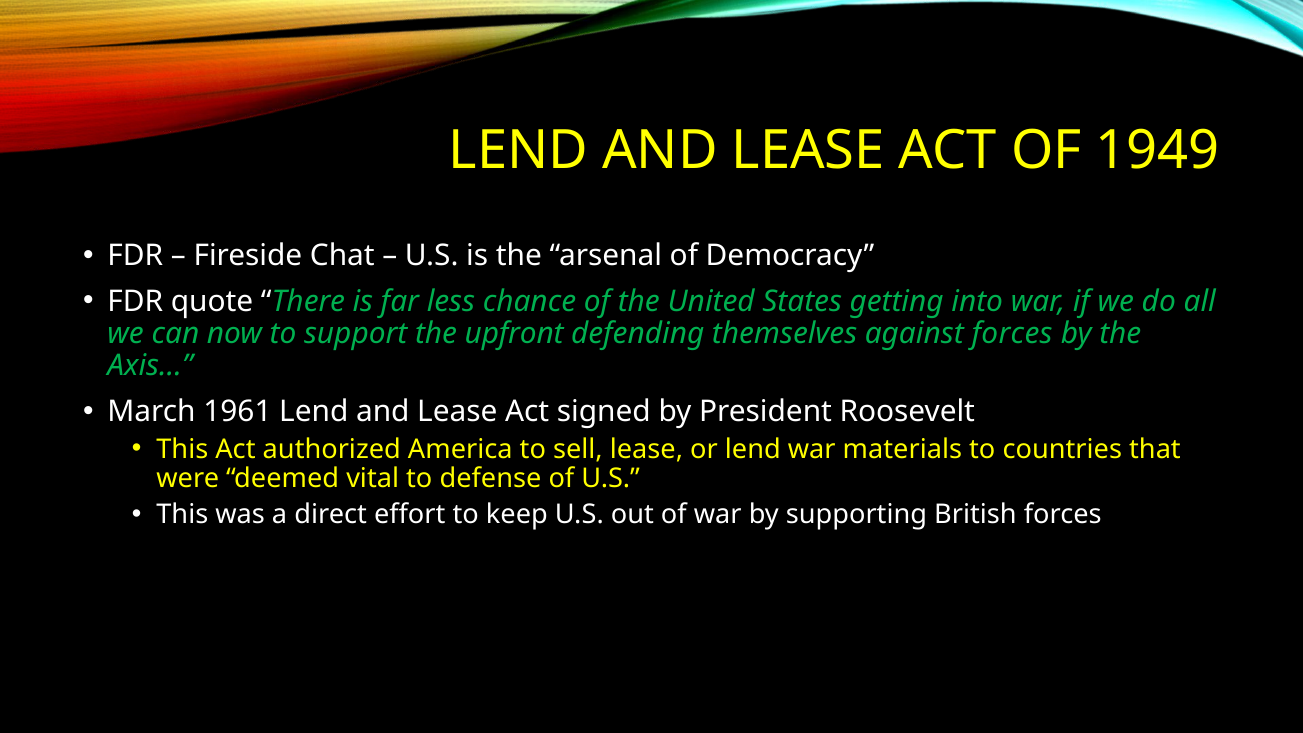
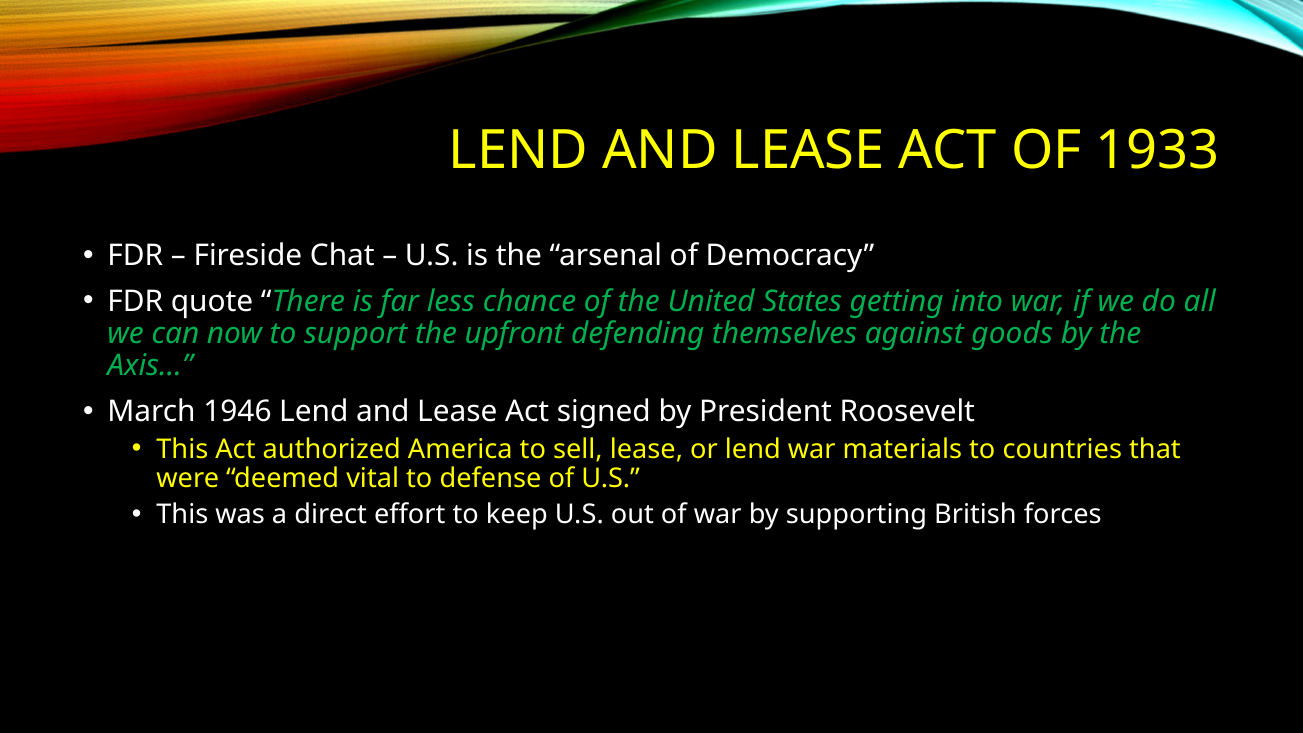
1949: 1949 -> 1933 (1158, 150)
against forces: forces -> goods (1012, 333)
1961: 1961 -> 1946 (237, 411)
